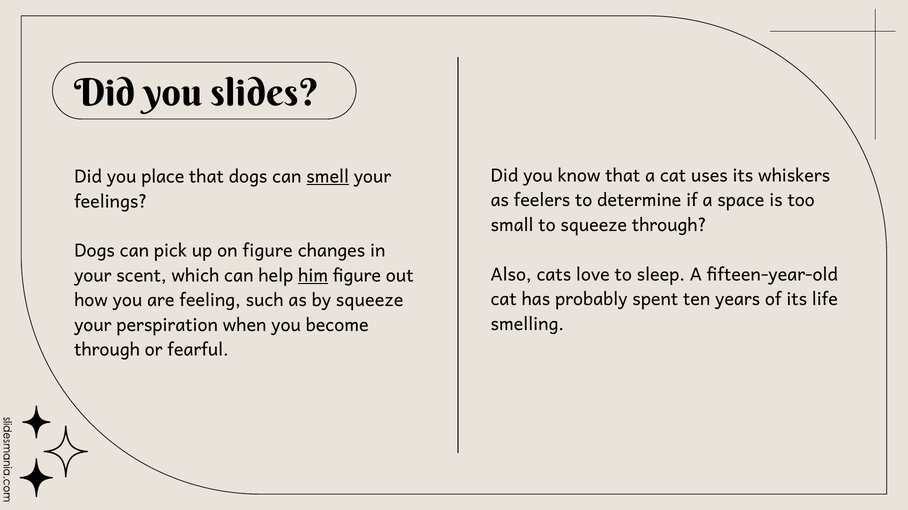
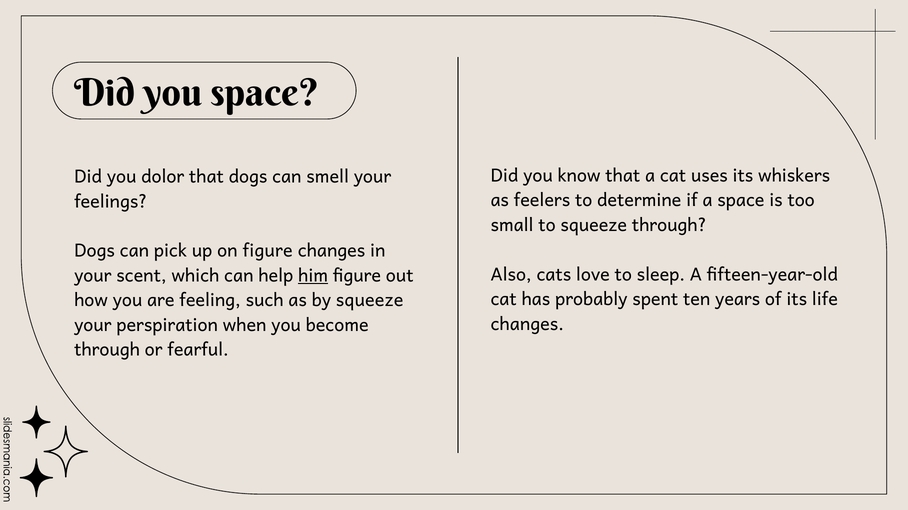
you slides: slides -> space (265, 93)
place: place -> dolor (163, 177)
smell underline: present -> none (328, 177)
smelling: smelling -> changes (527, 325)
